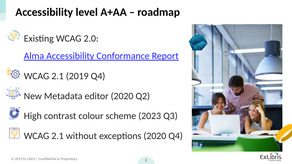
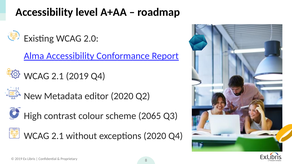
2023: 2023 -> 2065 (150, 116)
